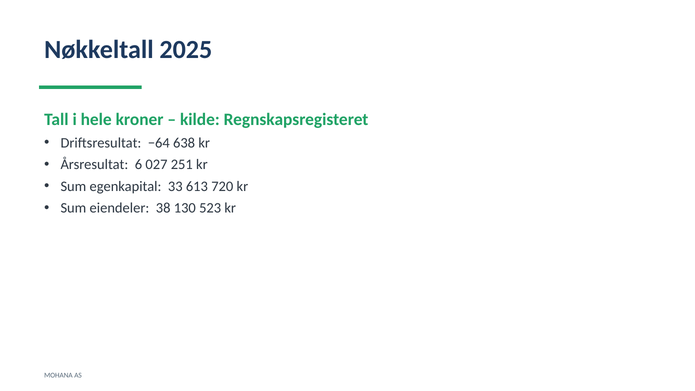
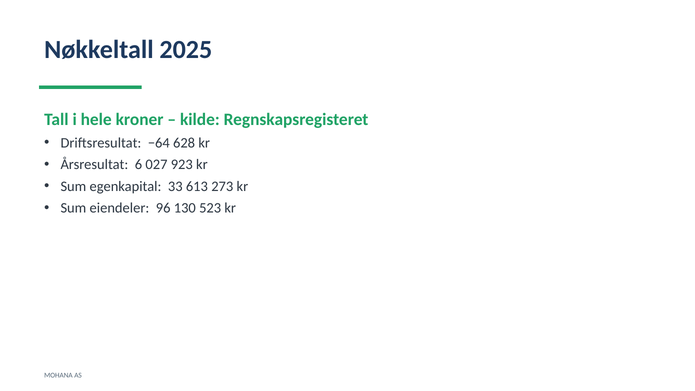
638: 638 -> 628 (184, 143)
251: 251 -> 923 (182, 165)
720: 720 -> 273 (222, 186)
38: 38 -> 96 (163, 208)
